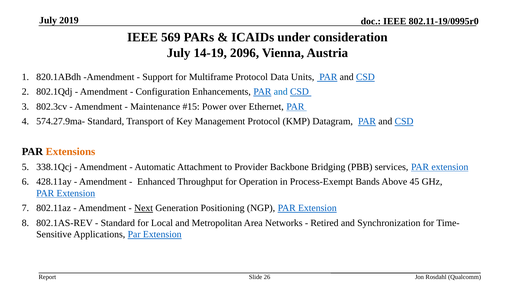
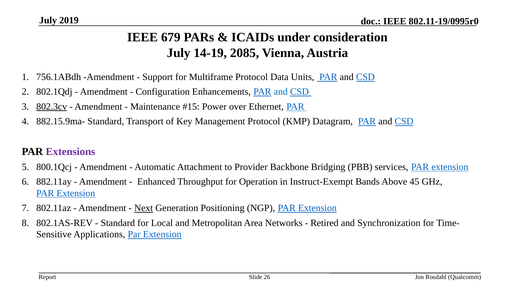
569: 569 -> 679 (171, 37)
2096: 2096 -> 2085 (245, 53)
820.1ABdh: 820.1ABdh -> 756.1ABdh (59, 77)
802.3cv underline: none -> present (52, 107)
574.27.9ma-: 574.27.9ma- -> 882.15.9ma- (61, 122)
Extensions colour: orange -> purple (70, 152)
338.1Qcj: 338.1Qcj -> 800.1Qcj (54, 167)
428.11ay: 428.11ay -> 882.11ay (54, 182)
Process-Exempt: Process-Exempt -> Instruct-Exempt (321, 182)
